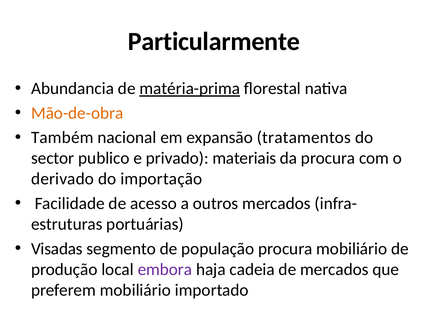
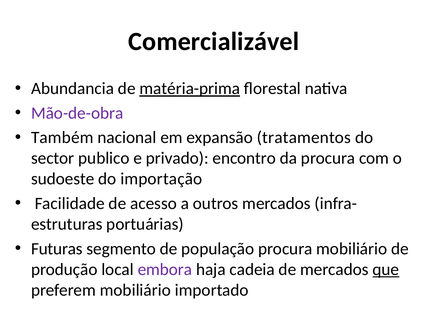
Particularmente: Particularmente -> Comercializável (214, 41)
Mão-de-obra colour: orange -> purple (77, 113)
materiais: materiais -> encontro (244, 158)
derivado: derivado -> sudoeste (63, 179)
Visadas: Visadas -> Futuras (57, 249)
que underline: none -> present (386, 269)
